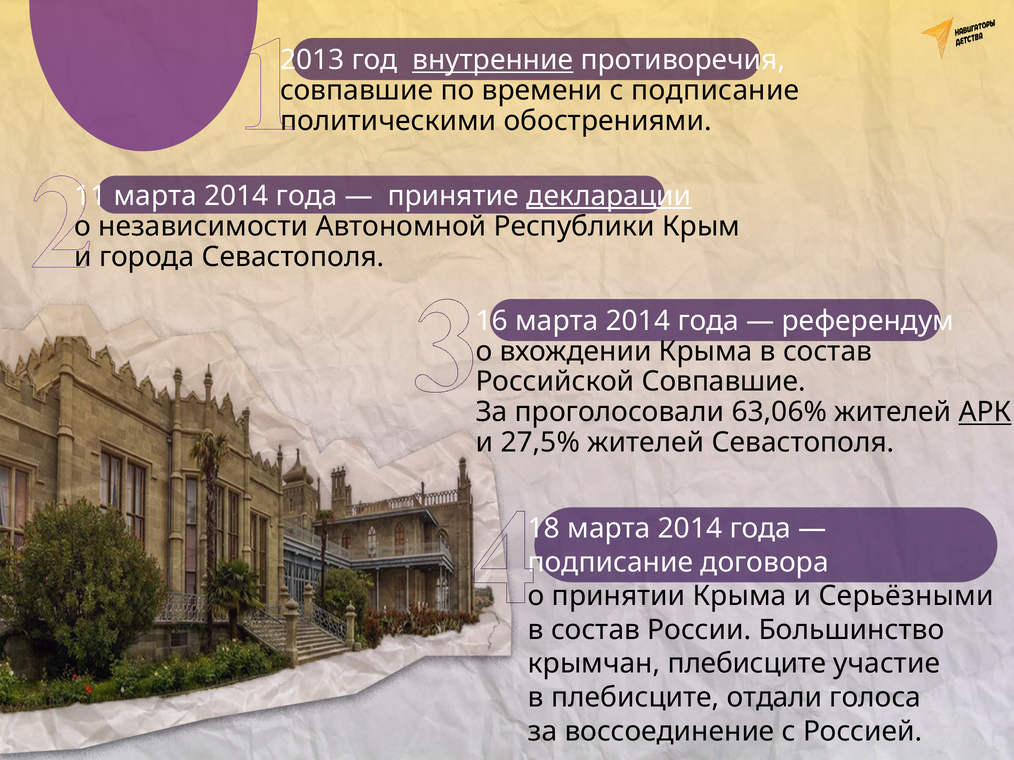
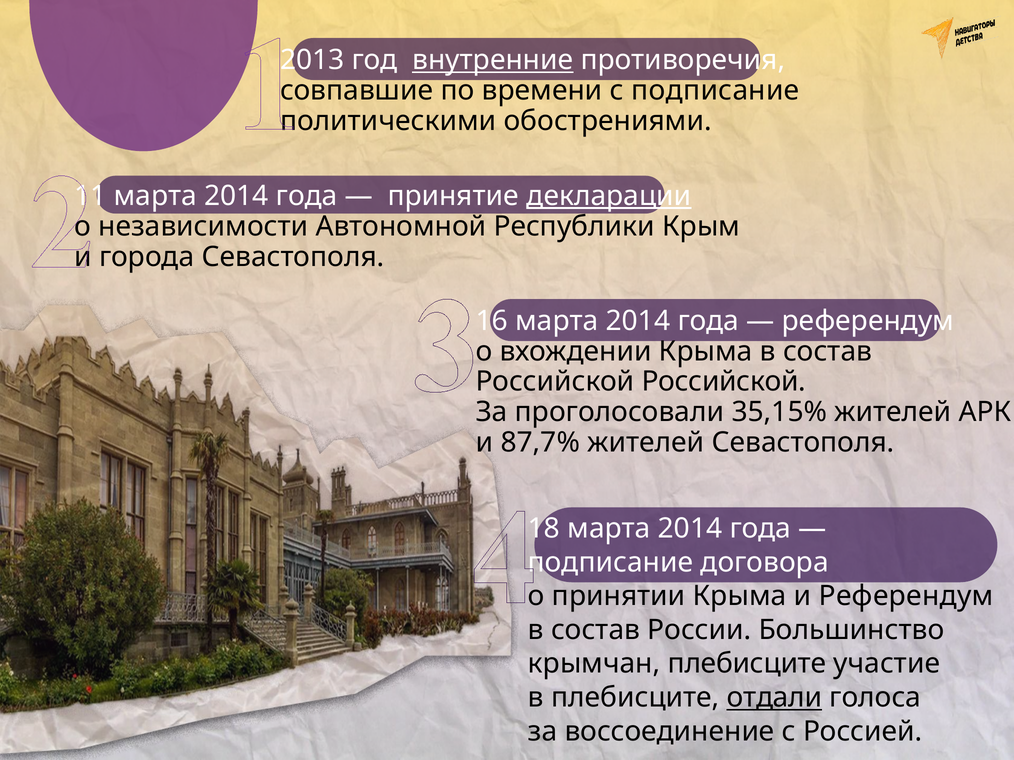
Российской Совпавшие: Совпавшие -> Российской (724, 382)
63,06%: 63,06% -> 35,15% (779, 412)
АРК underline: present -> none (985, 412)
27,5%: 27,5% -> 87,7% (540, 443)
и Серьёзными: Серьёзными -> Референдум (906, 597)
отдали underline: none -> present (774, 698)
